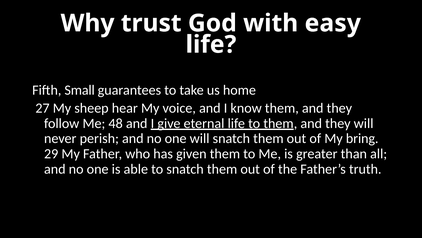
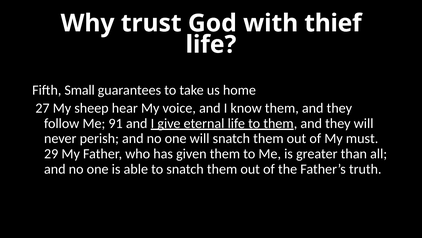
easy: easy -> thief (333, 23)
48: 48 -> 91 (116, 123)
bring: bring -> must (362, 138)
